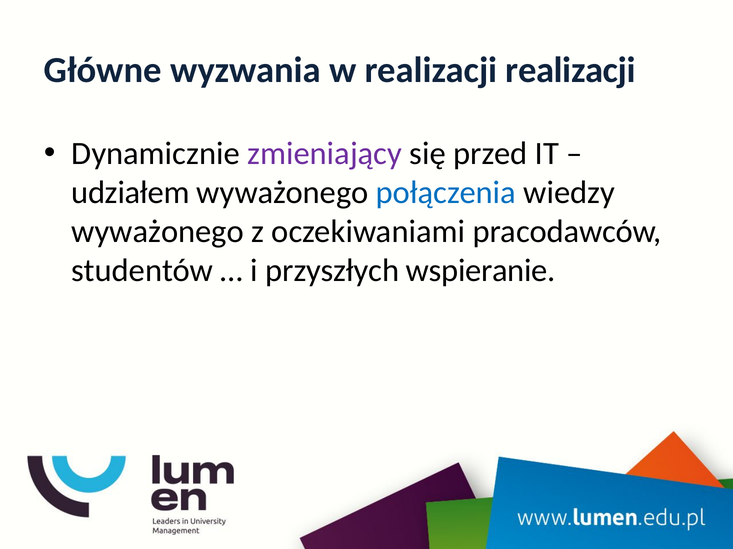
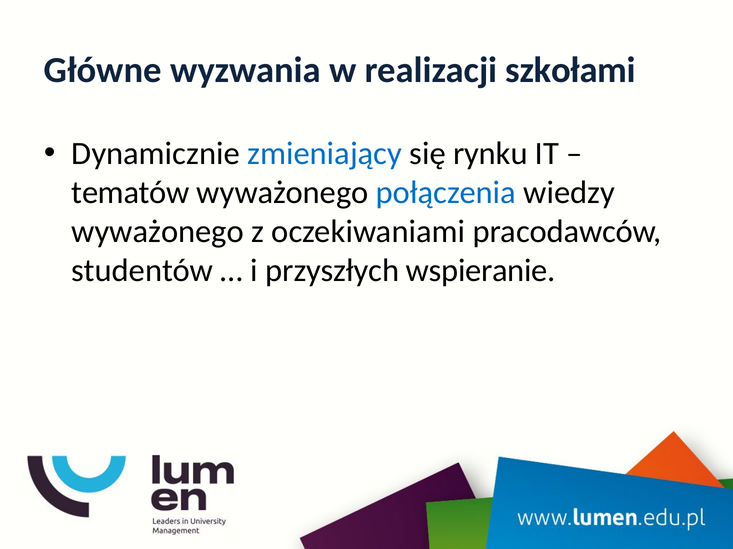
realizacji realizacji: realizacji -> szkołami (571, 70)
zmieniający colour: purple -> blue (325, 154)
przed: przed -> rynku (490, 154)
udziałem: udziałem -> tematów (130, 193)
